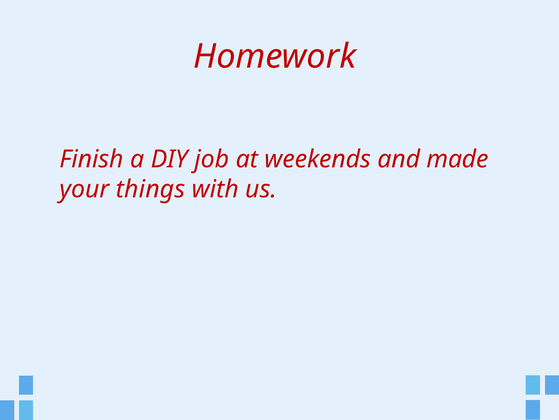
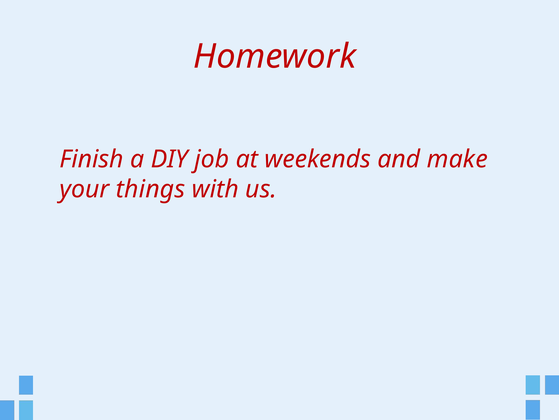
made: made -> make (457, 159)
